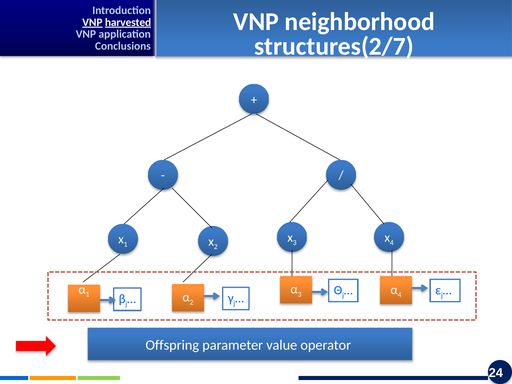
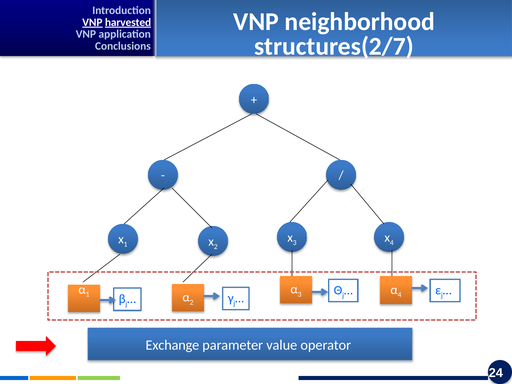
Offspring: Offspring -> Exchange (172, 345)
